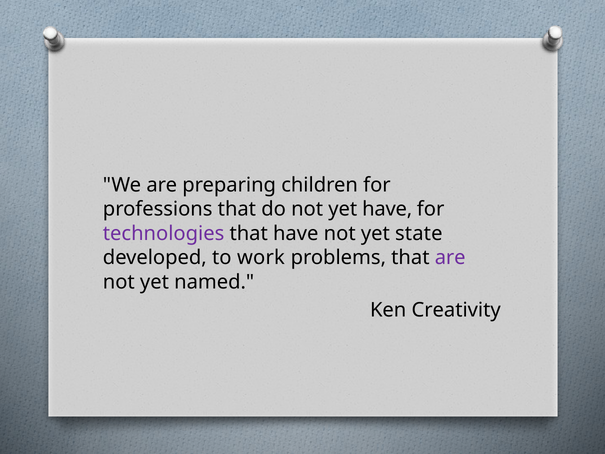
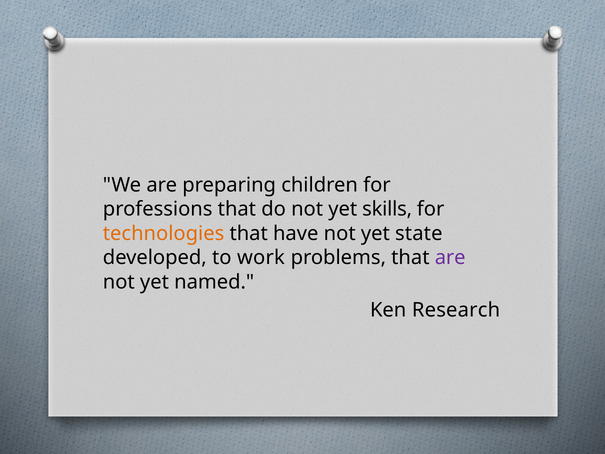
yet have: have -> skills (387, 209)
technologies colour: purple -> orange (164, 233)
Creativity: Creativity -> Research (456, 310)
